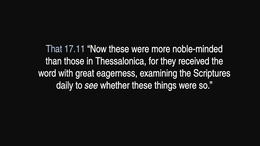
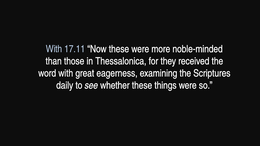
That: That -> With (54, 49)
